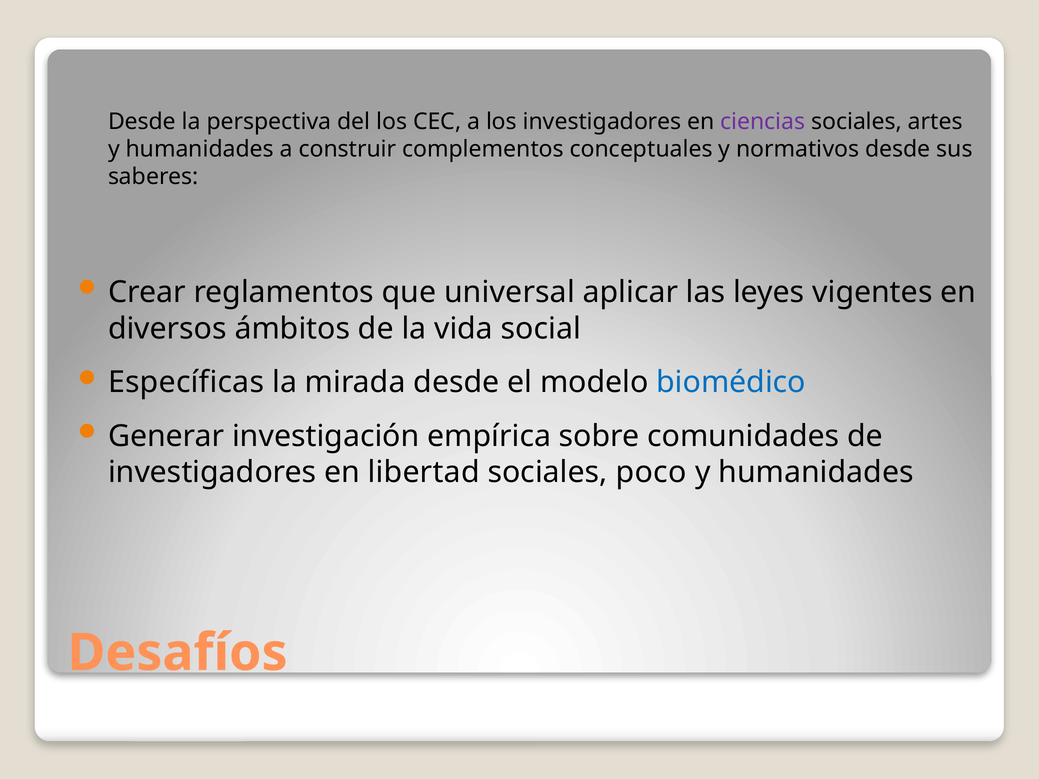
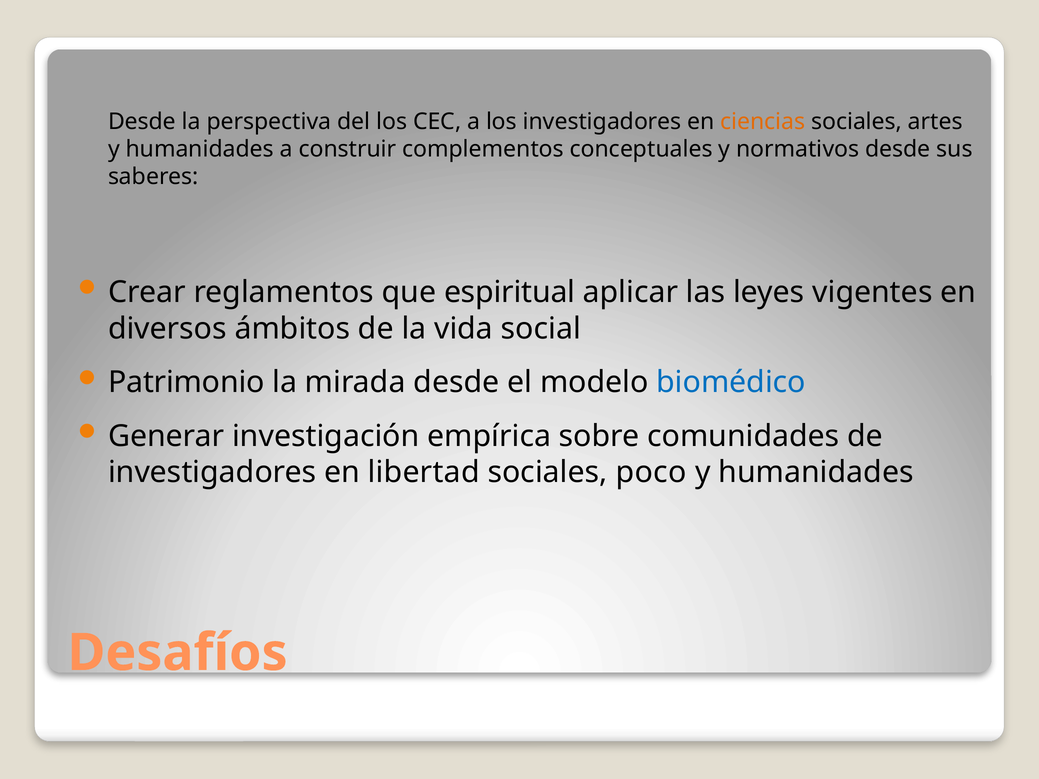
ciencias colour: purple -> orange (763, 122)
universal: universal -> espiritual (510, 292)
Específicas: Específicas -> Patrimonio (186, 383)
